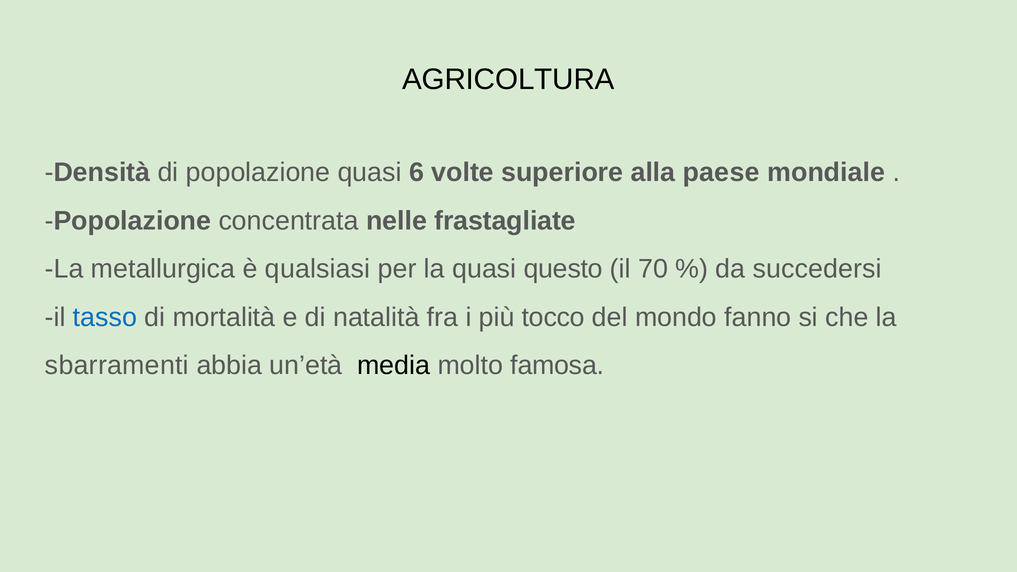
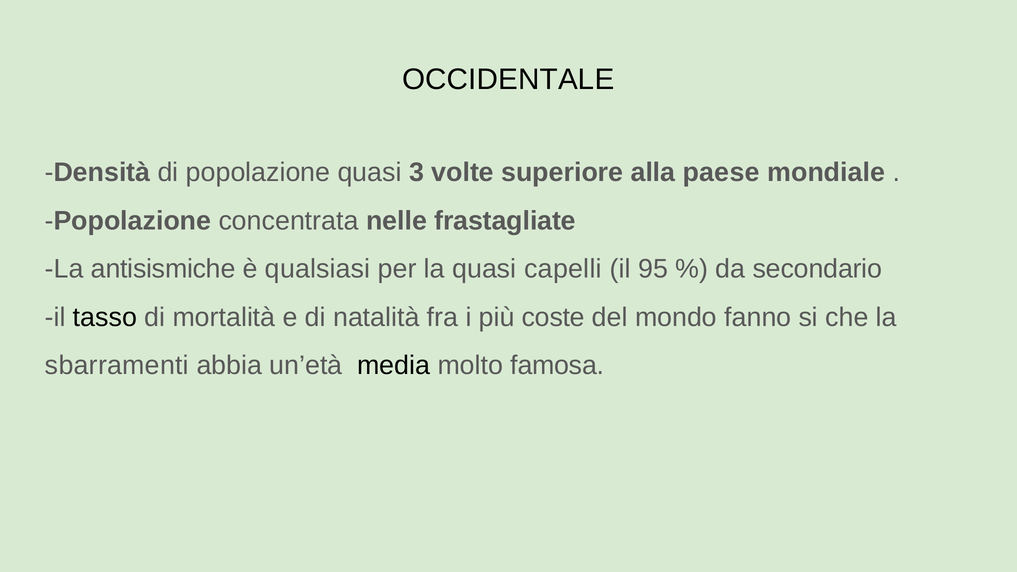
AGRICOLTURA: AGRICOLTURA -> OCCIDENTALE (508, 80)
6: 6 -> 3 (417, 172)
metallurgica: metallurgica -> antisismiche (163, 269)
questo: questo -> capelli (563, 269)
70: 70 -> 95 (653, 269)
succedersi: succedersi -> secondario (817, 269)
tasso colour: blue -> black (105, 317)
tocco: tocco -> coste (553, 317)
